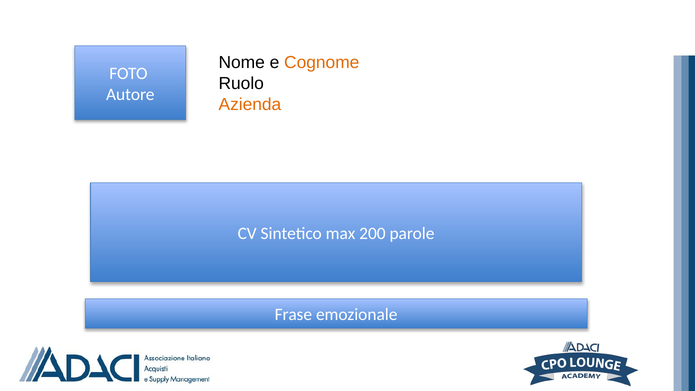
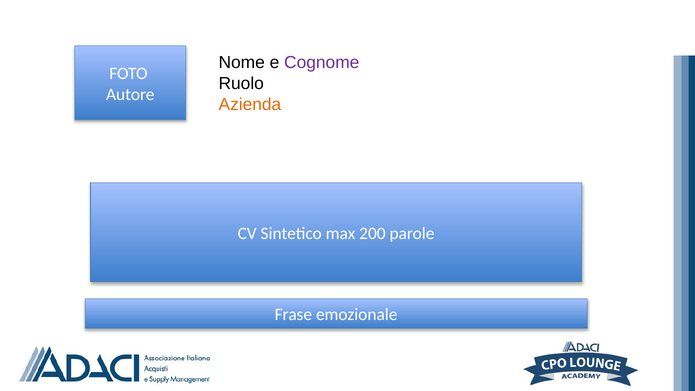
Cognome colour: orange -> purple (322, 63)
